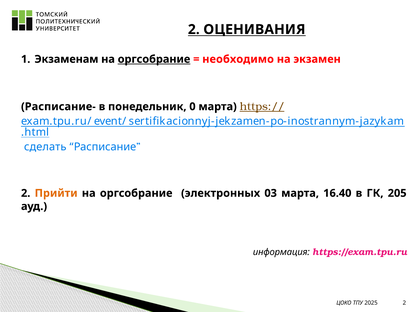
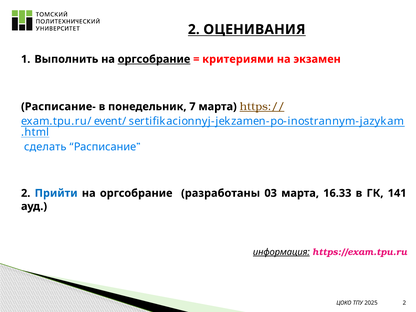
Экзаменам: Экзаменам -> Выполнить (66, 59)
необходимо: необходимо -> критериями (238, 59)
0: 0 -> 7 (192, 107)
Прийти colour: orange -> blue (56, 193)
электронных: электронных -> разработаны (221, 193)
16.40: 16.40 -> 16.33 (337, 193)
205: 205 -> 141 (397, 193)
информация underline: none -> present (281, 252)
